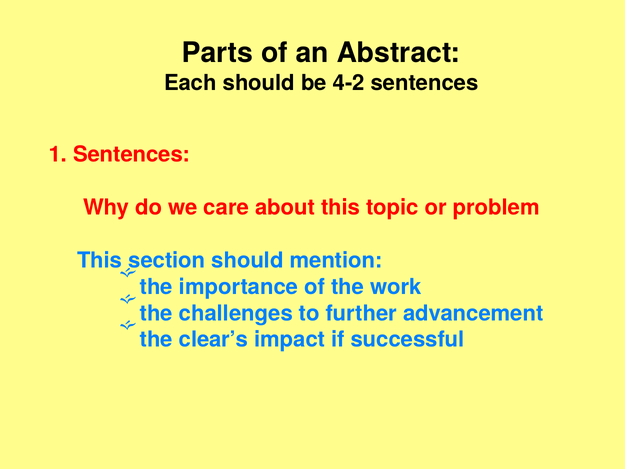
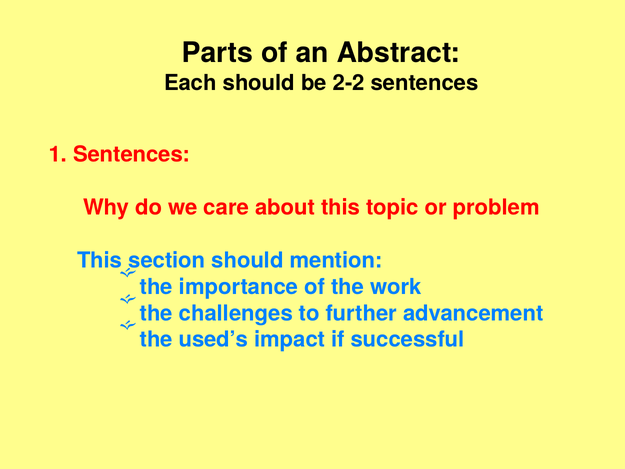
4-2: 4-2 -> 2-2 (349, 83)
clear’s: clear’s -> used’s (213, 340)
